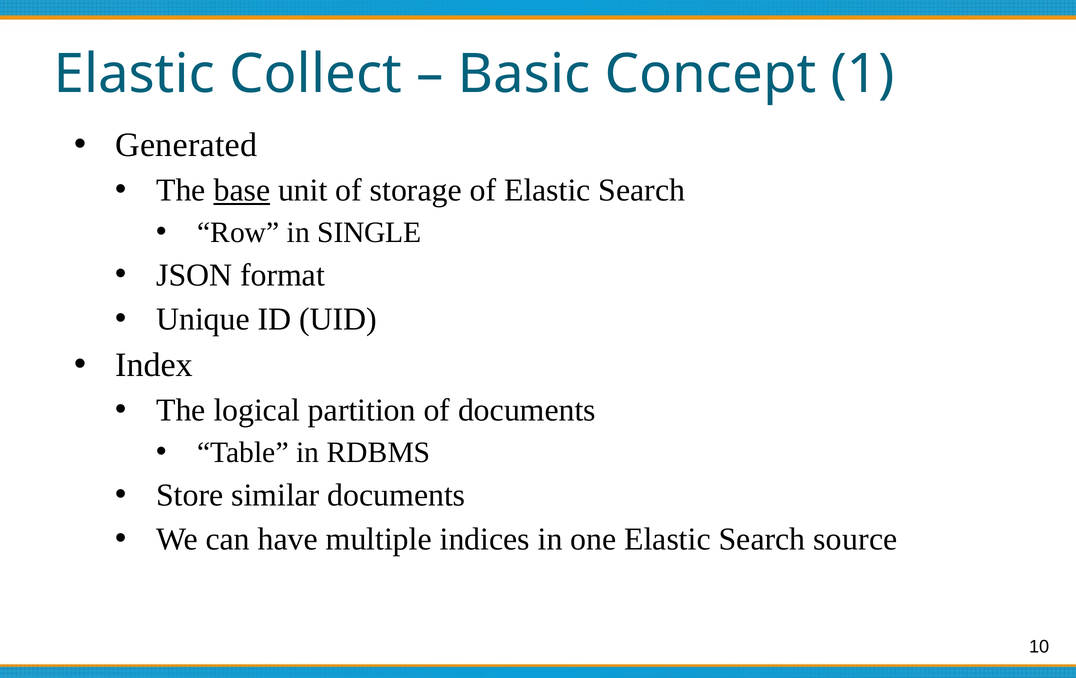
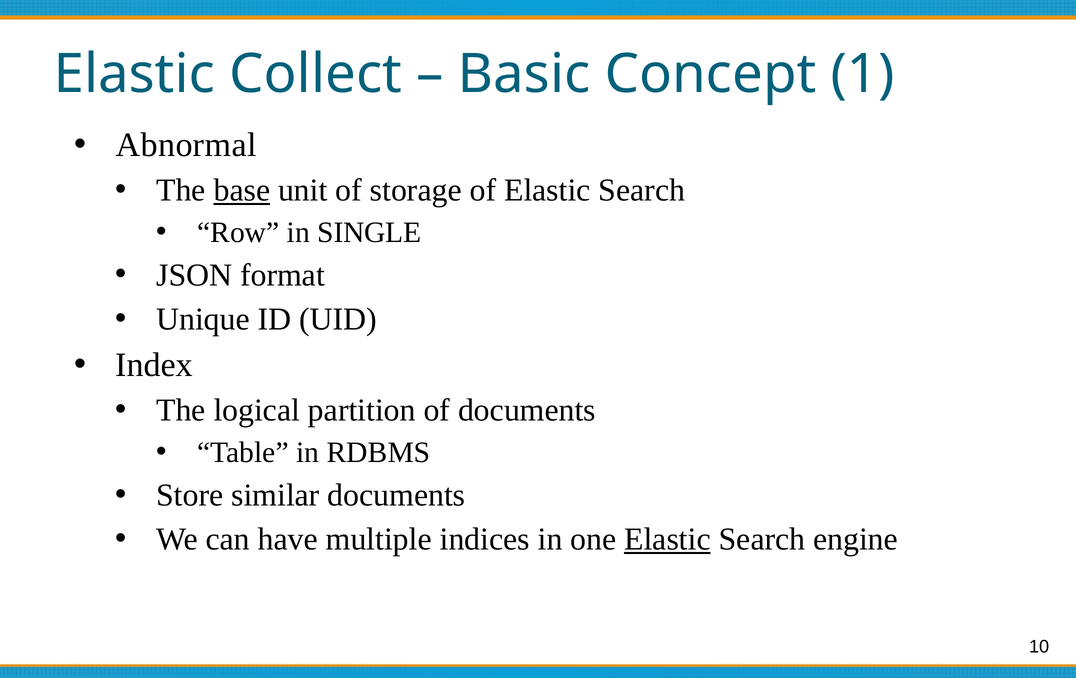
Generated: Generated -> Abnormal (186, 145)
Elastic underline: none -> present (667, 539)
source: source -> engine (856, 539)
